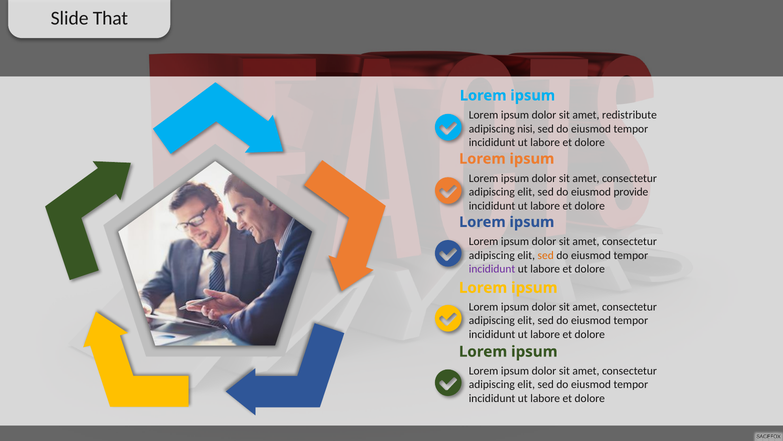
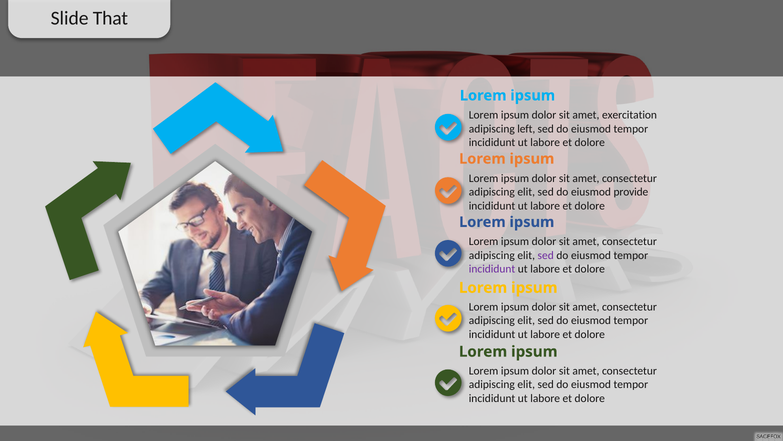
redistribute: redistribute -> exercitation (629, 115)
nisi: nisi -> left (526, 129)
sed colour: orange -> purple (546, 255)
